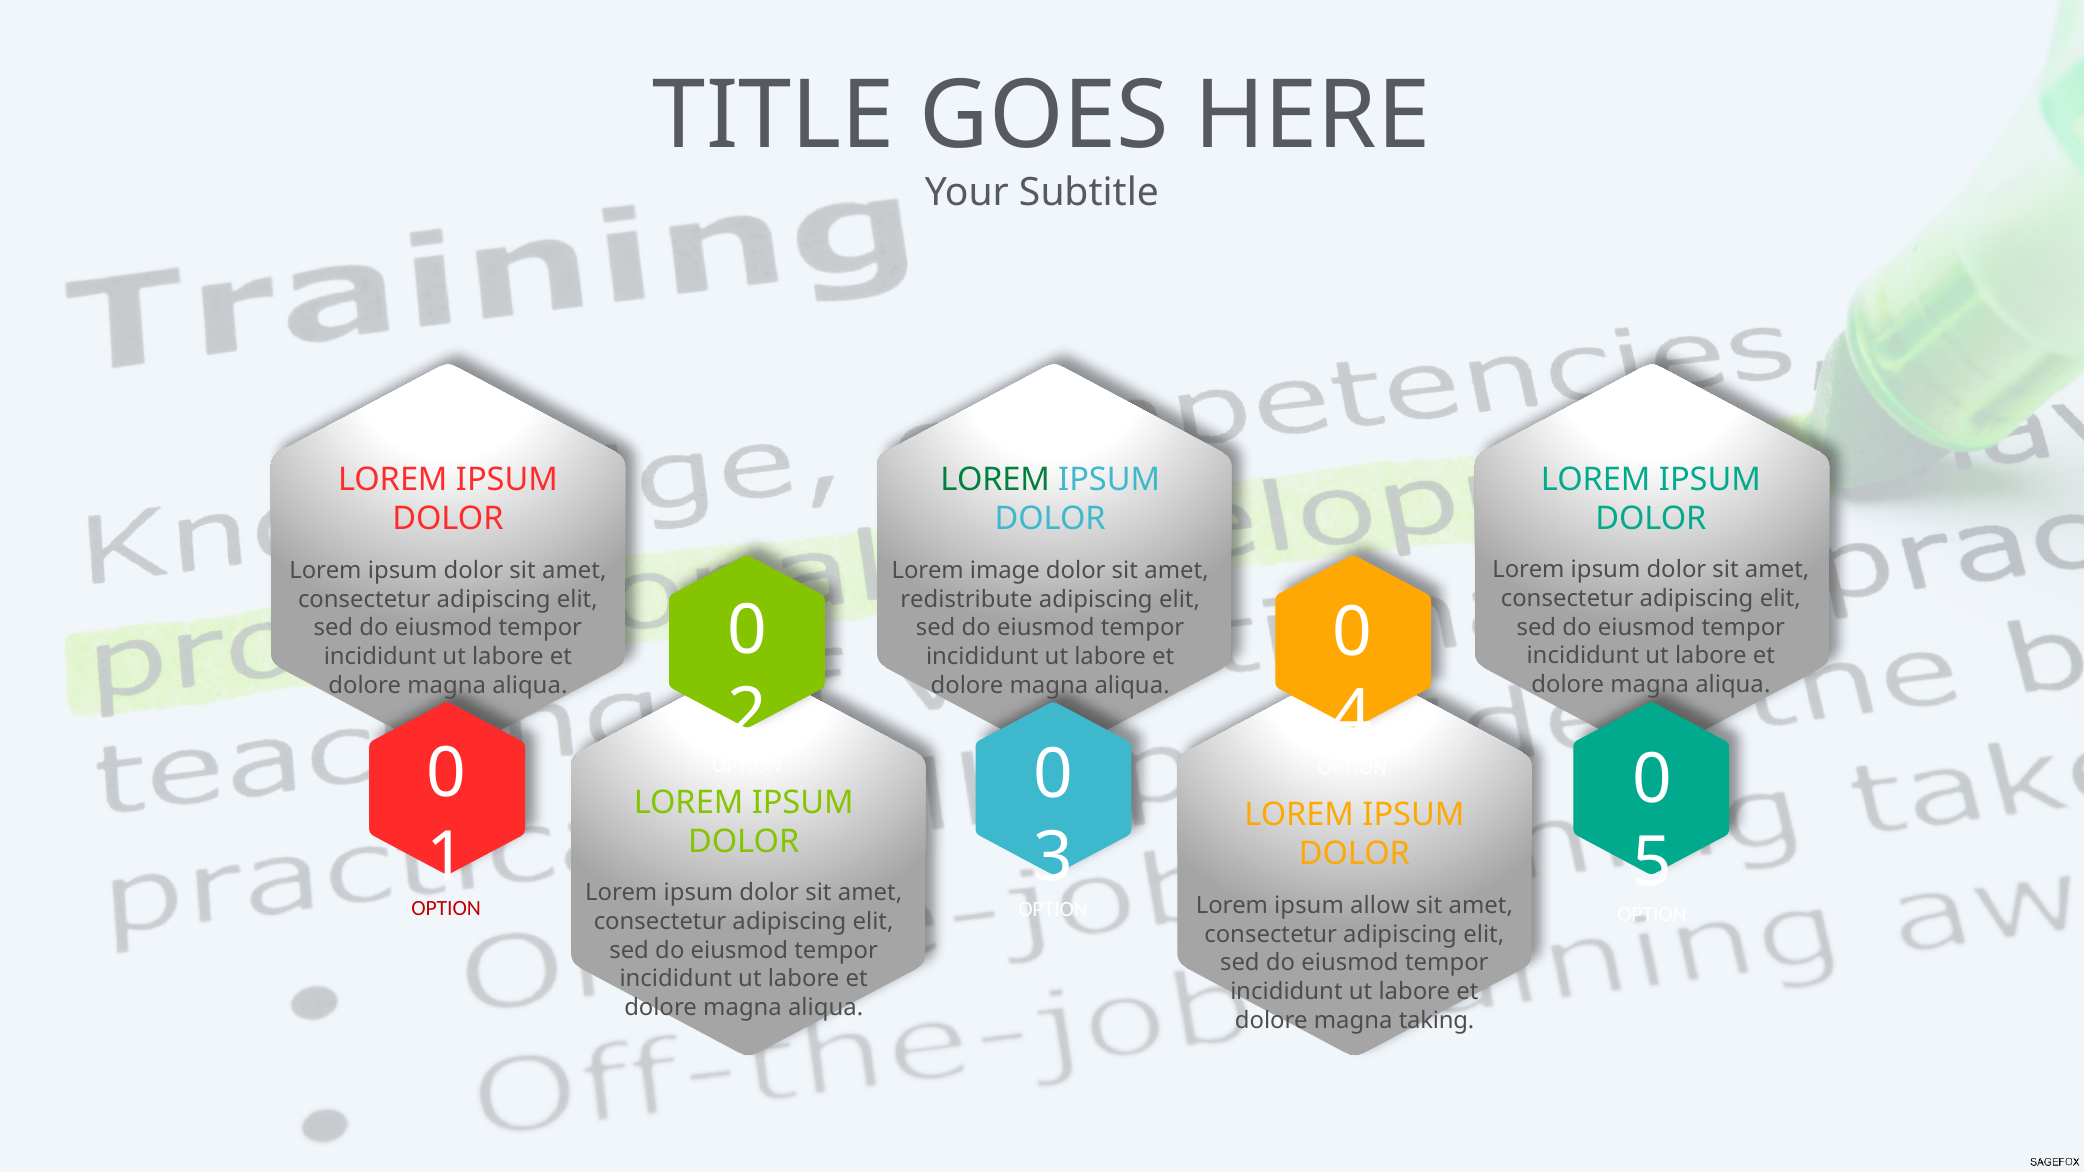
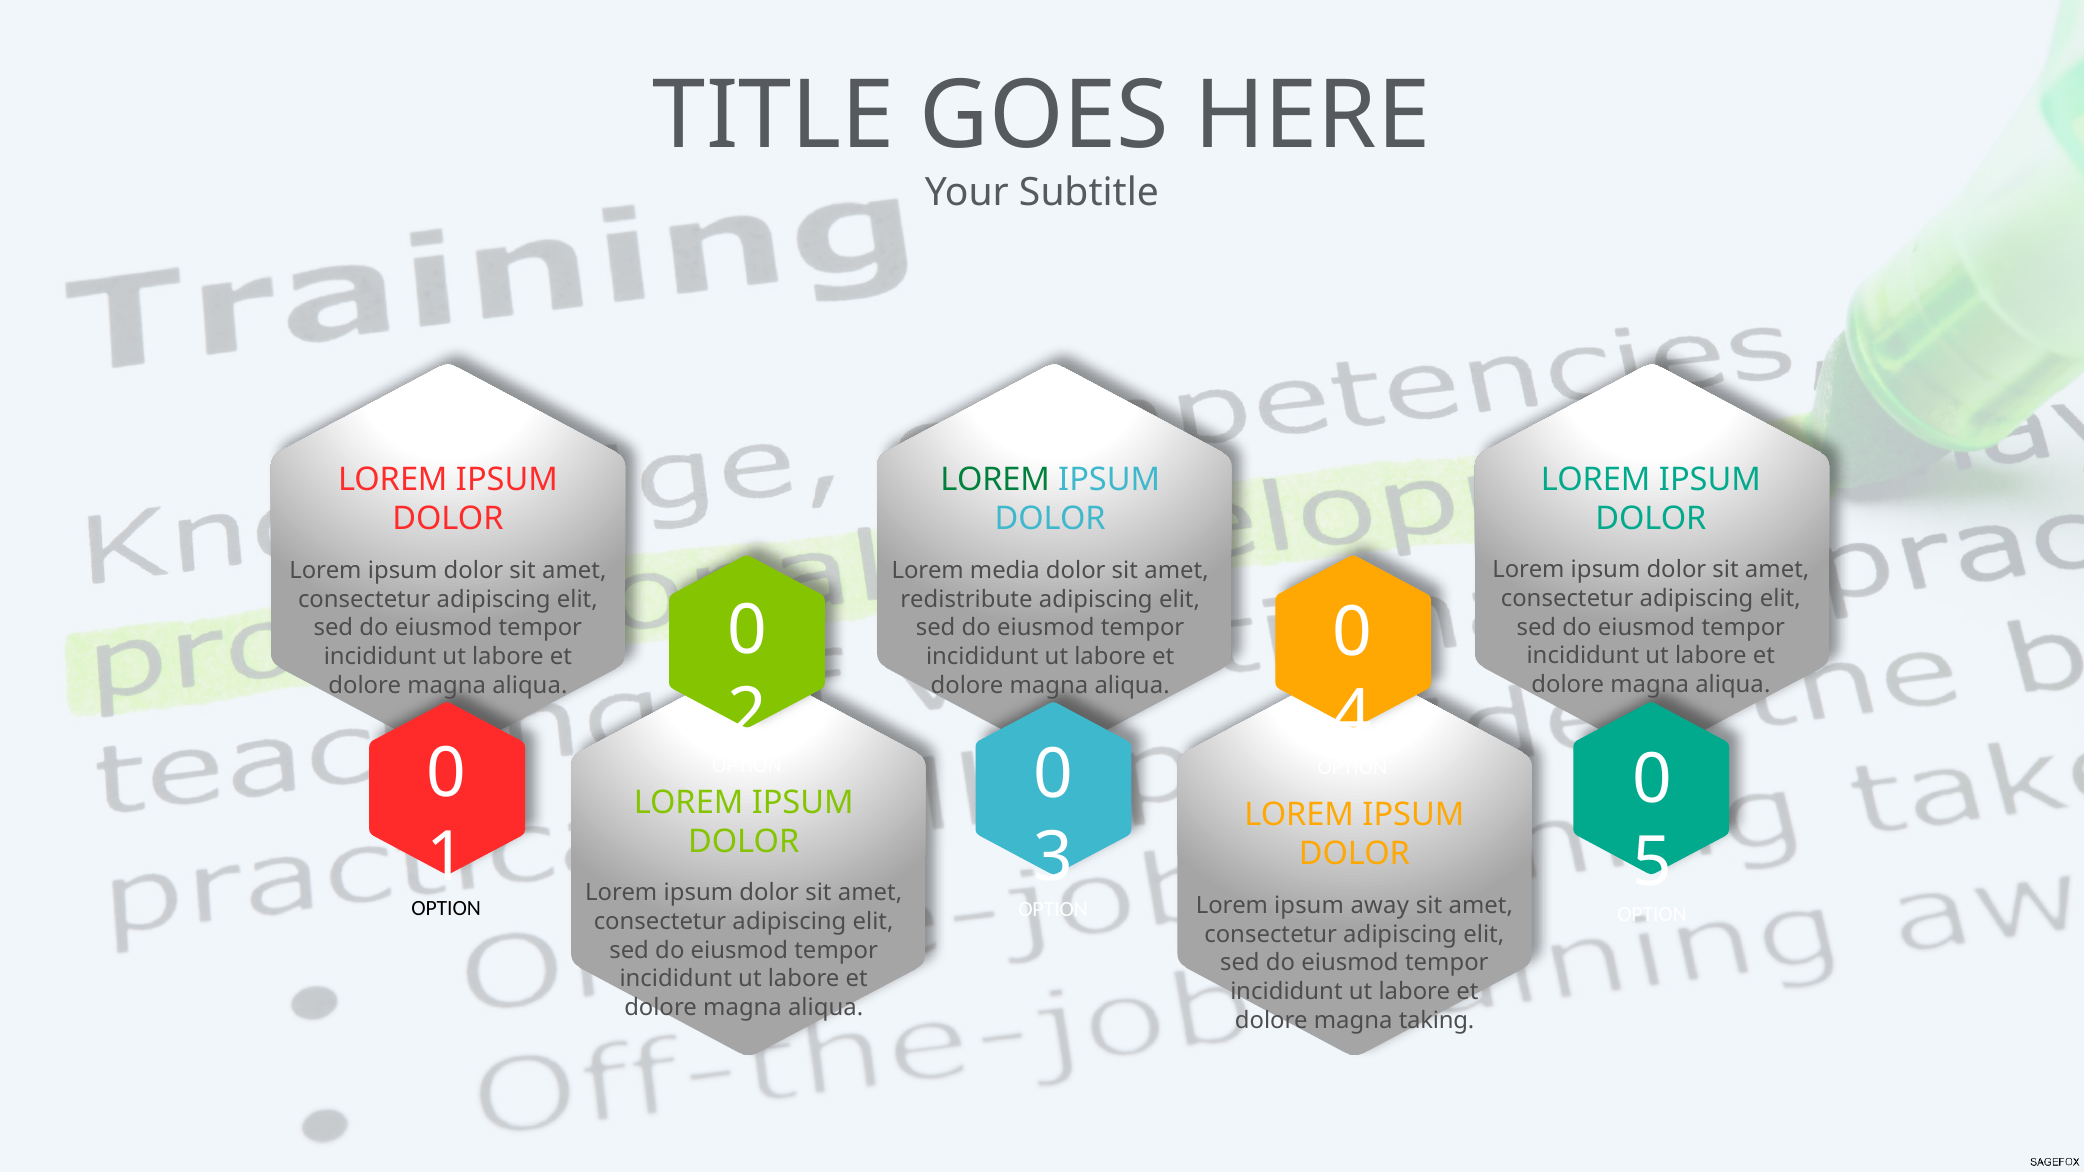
image: image -> media (1005, 571)
allow: allow -> away (1380, 906)
OPTION colour: red -> black (446, 909)
